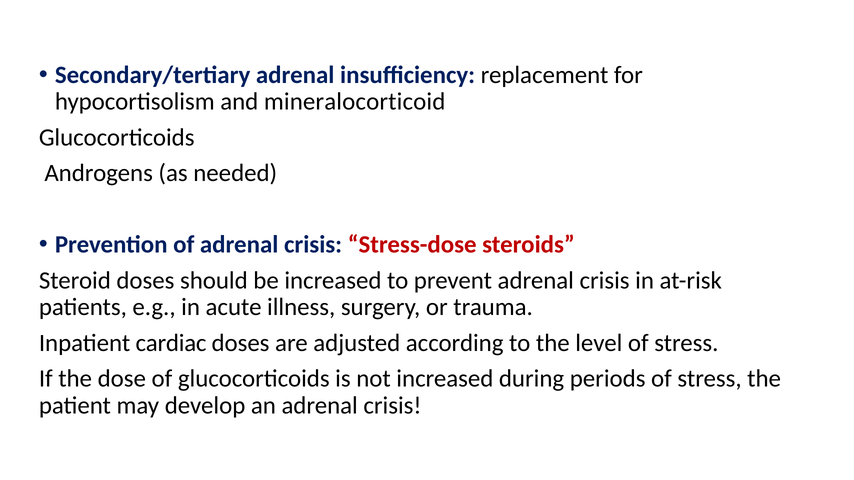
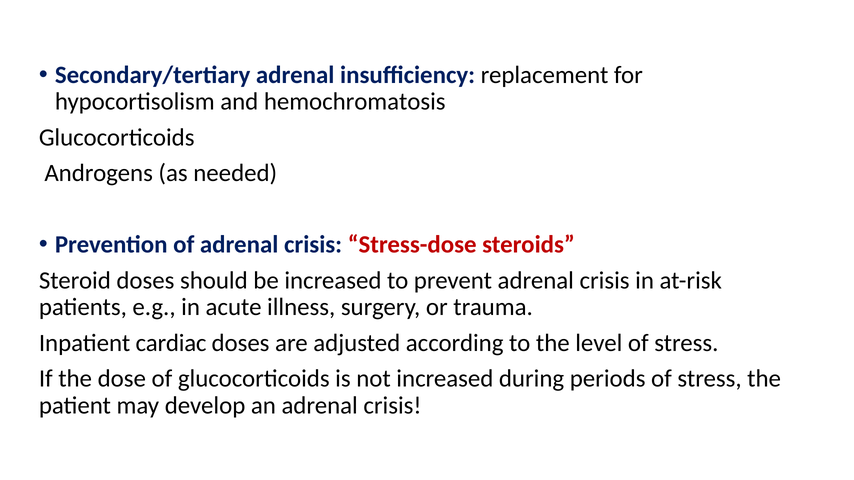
mineralocorticoid: mineralocorticoid -> hemochromatosis (355, 102)
